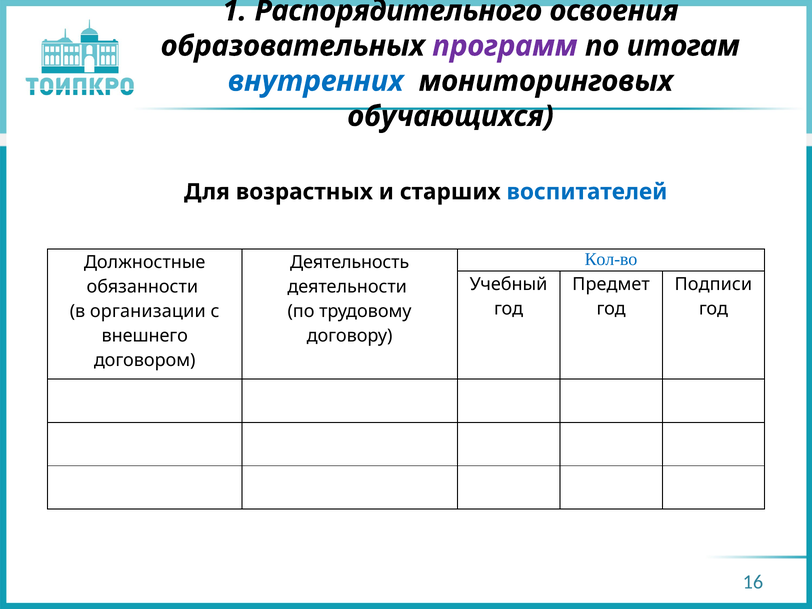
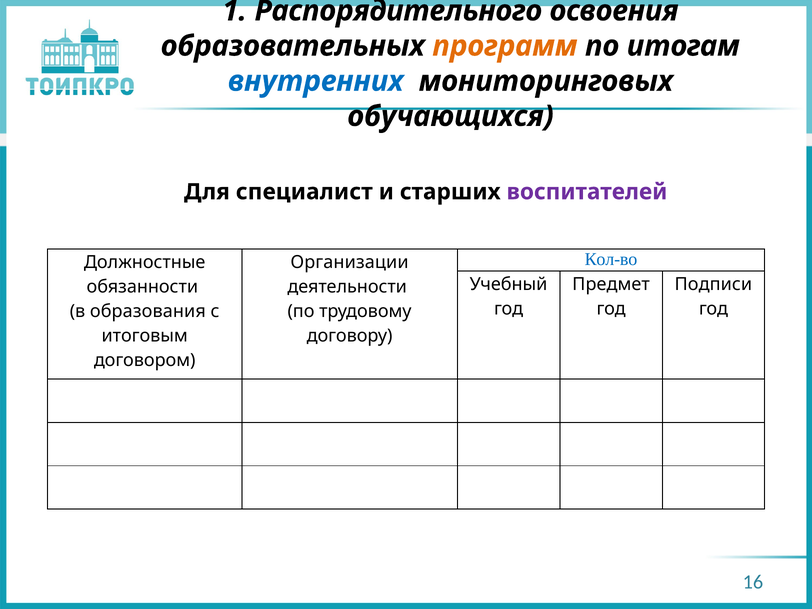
программ colour: purple -> orange (505, 46)
возрастных: возрастных -> специалист (304, 192)
воспитателей colour: blue -> purple (587, 192)
Деятельность: Деятельность -> Организации (350, 262)
организации: организации -> образования (148, 311)
внешнего: внешнего -> итоговым (145, 336)
